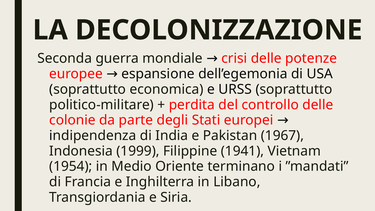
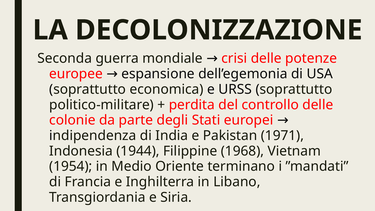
1967: 1967 -> 1971 (282, 136)
1999: 1999 -> 1944 (138, 151)
1941: 1941 -> 1968 (242, 151)
